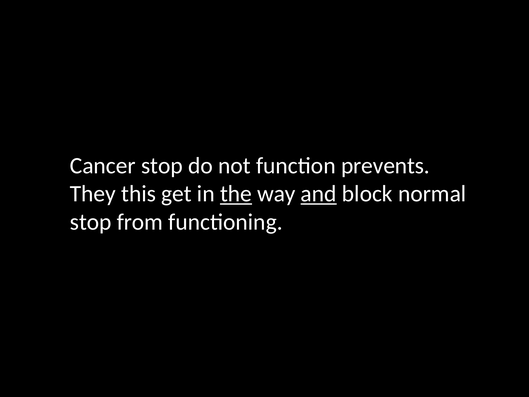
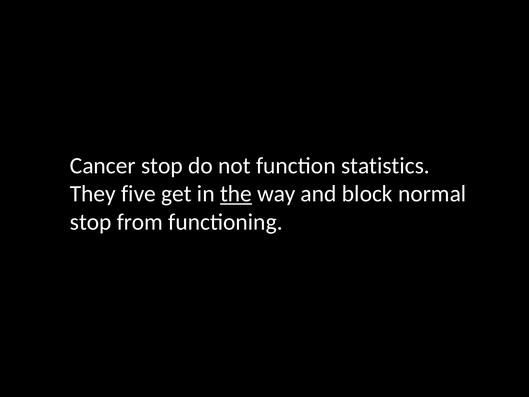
prevents: prevents -> statistics (385, 166)
this: this -> five (139, 194)
and underline: present -> none (319, 194)
